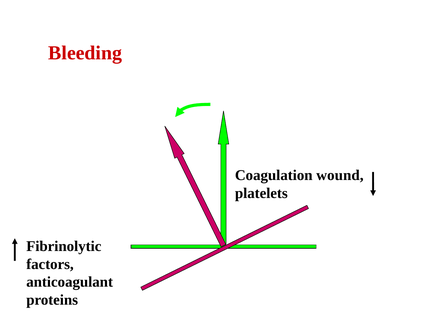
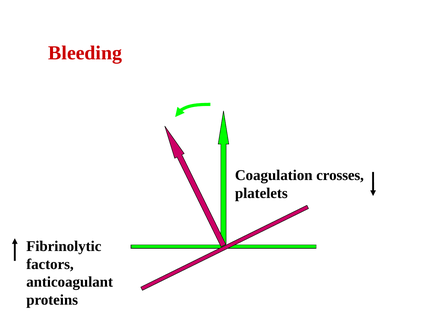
wound: wound -> crosses (340, 175)
